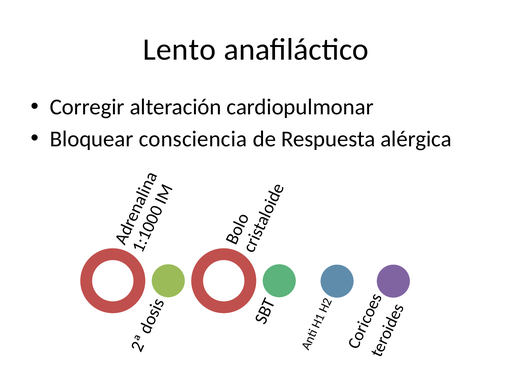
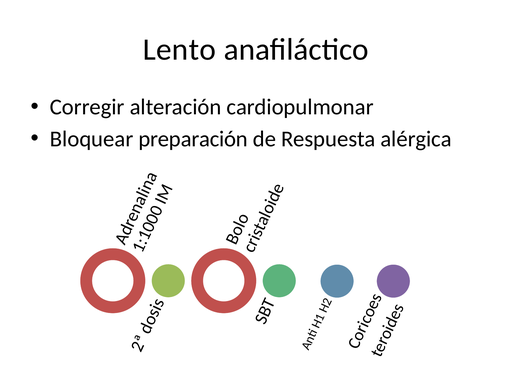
consciencia: consciencia -> preparación (193, 139)
